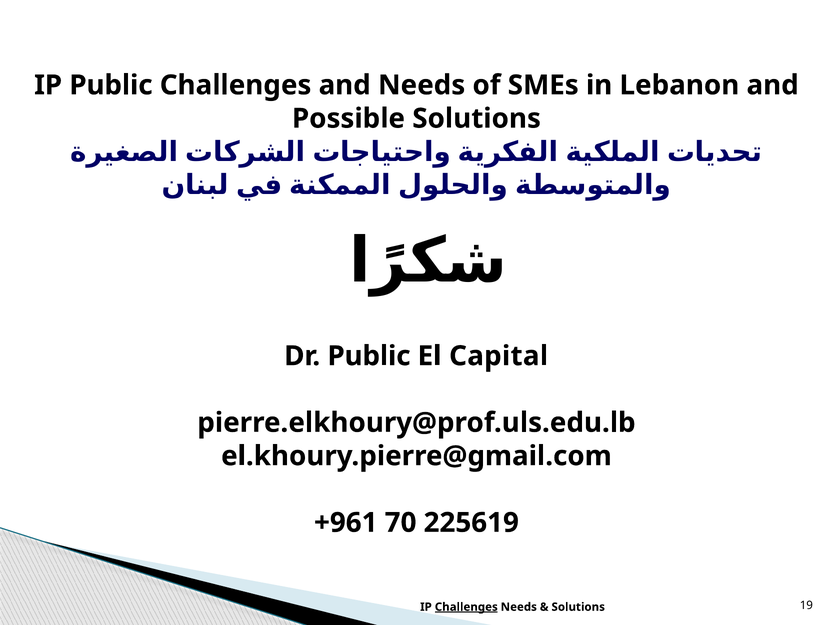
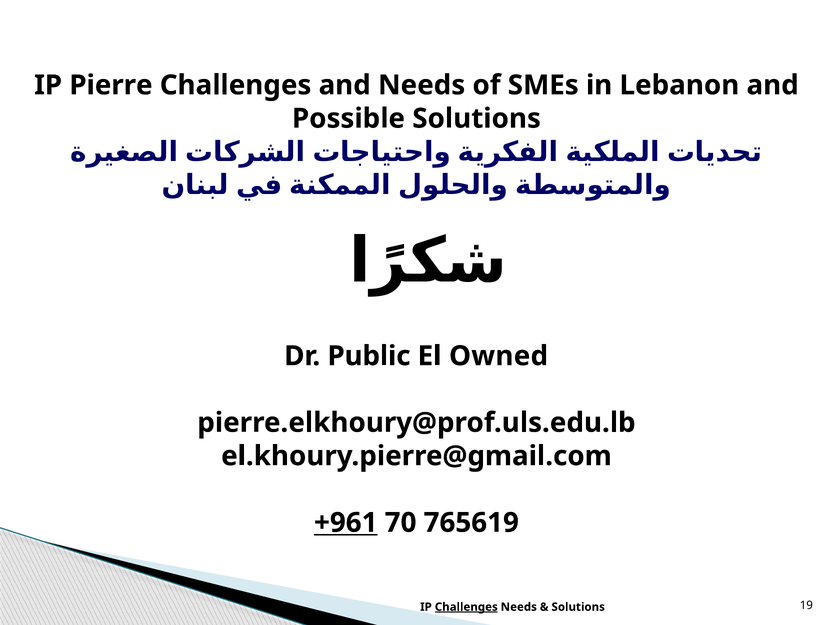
IP Public: Public -> Pierre (111, 85)
Capital: Capital -> Owned (499, 356)
+961 underline: none -> present (346, 522)
225619: 225619 -> 765619 (471, 522)
